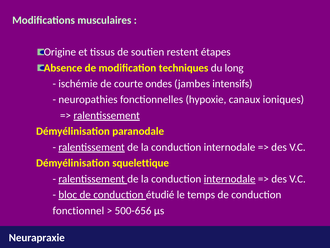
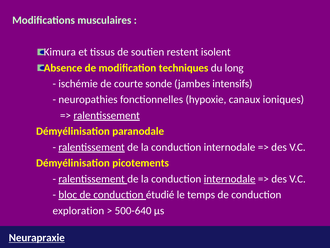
Origine: Origine -> Kimura (60, 52)
étapes: étapes -> isolent (216, 52)
ondes: ondes -> sonde (159, 84)
squelettique: squelettique -> picotements (141, 163)
fonctionnel: fonctionnel -> exploration (78, 210)
500-656: 500-656 -> 500-640 (133, 210)
Neurapraxie underline: none -> present (37, 237)
